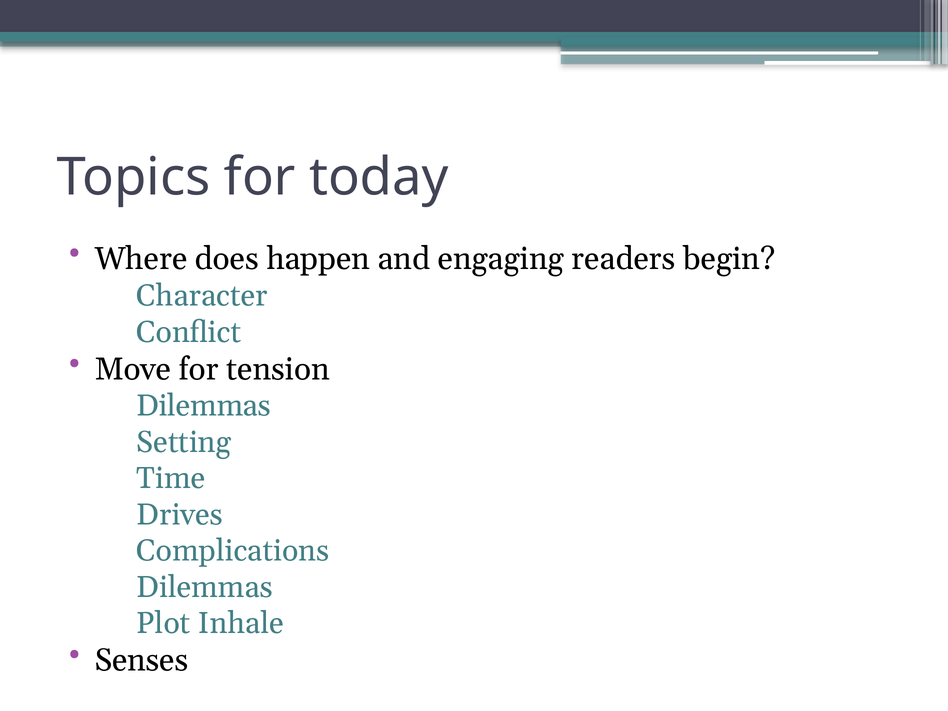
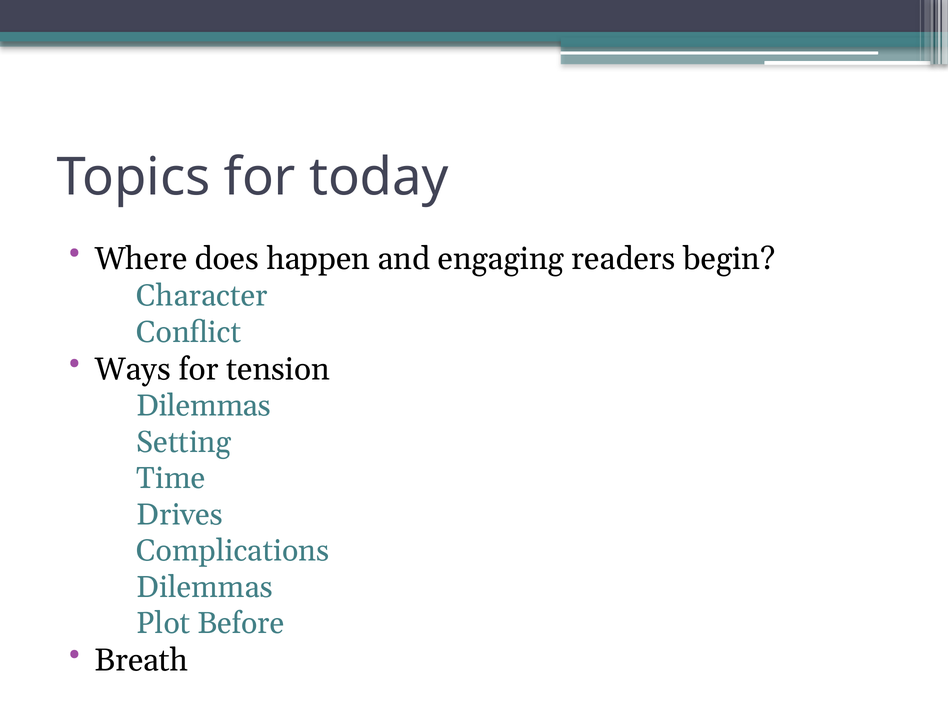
Move: Move -> Ways (133, 369)
Inhale: Inhale -> Before (241, 623)
Senses: Senses -> Breath (141, 661)
